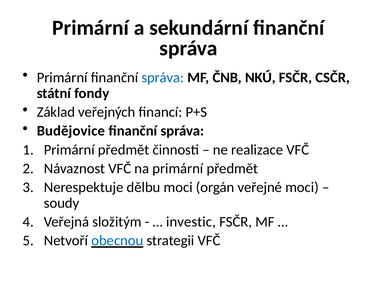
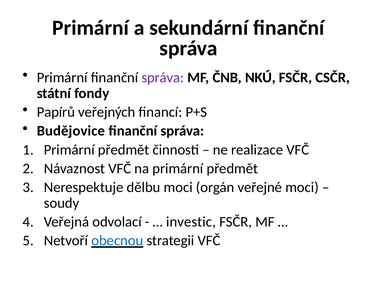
správa colour: blue -> purple (163, 78)
Základ: Základ -> Papírů (56, 112)
složitým: složitým -> odvolací (117, 222)
